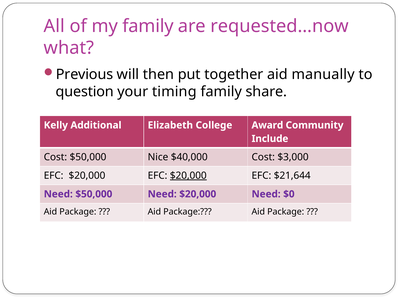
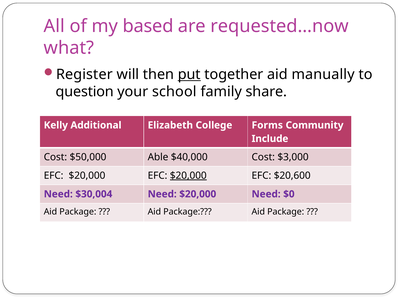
my family: family -> based (148, 26)
Previous: Previous -> Register (84, 75)
put underline: none -> present (189, 75)
timing: timing -> school (174, 92)
Award: Award -> Forms (267, 125)
Nice: Nice -> Able (158, 157)
$21,644: $21,644 -> $20,600 (292, 176)
Need $50,000: $50,000 -> $30,004 (94, 194)
